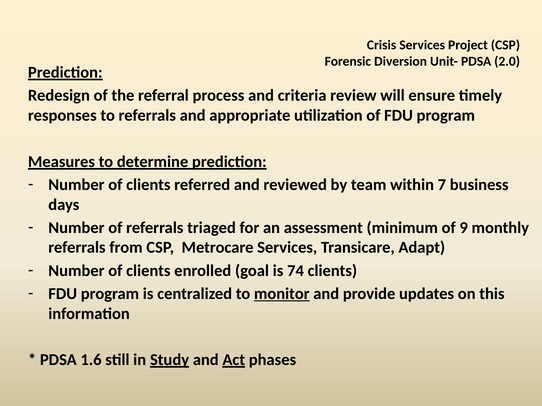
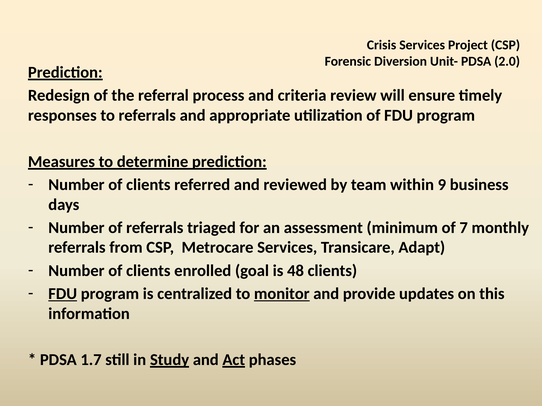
7: 7 -> 9 (442, 185)
9: 9 -> 7 (464, 228)
74: 74 -> 48 (296, 271)
FDU underline: none -> present (63, 294)
1.6: 1.6 -> 1.7 (91, 360)
